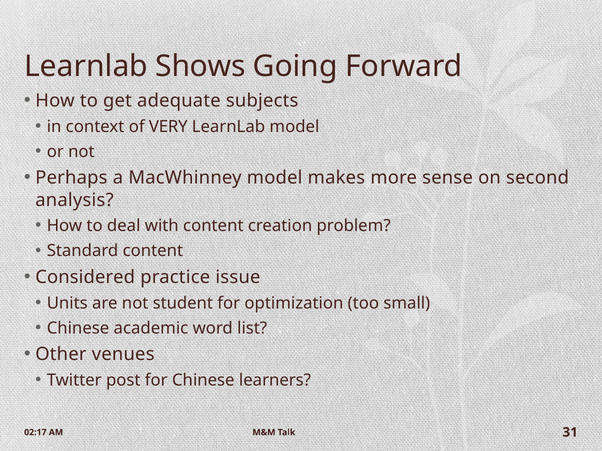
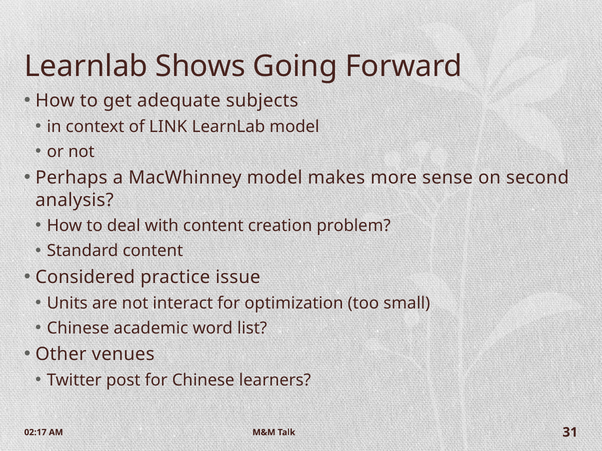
VERY: VERY -> LINK (168, 127)
student: student -> interact (183, 303)
